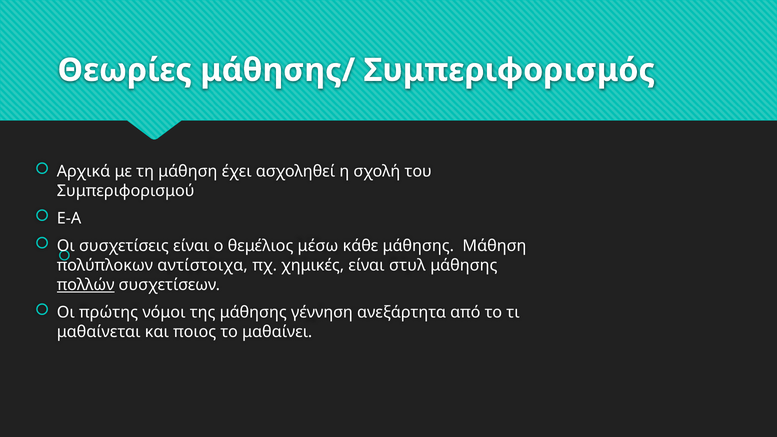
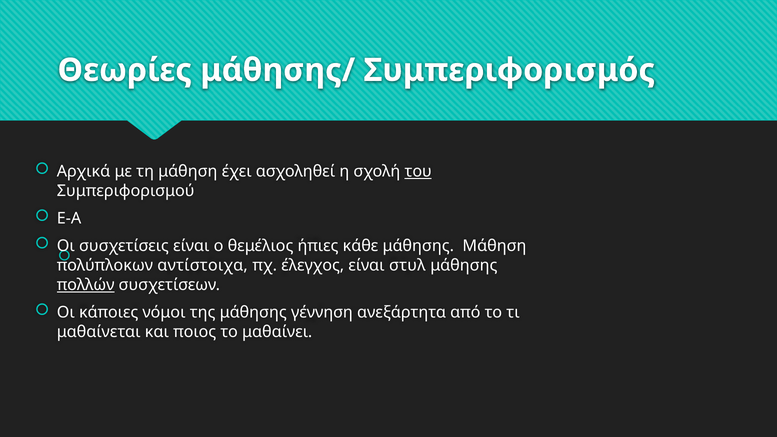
του underline: none -> present (418, 171)
μέσω: μέσω -> ήπιες (318, 246)
χημικές: χημικές -> έλεγχος (313, 265)
πρώτης: πρώτης -> κάποιες (109, 312)
